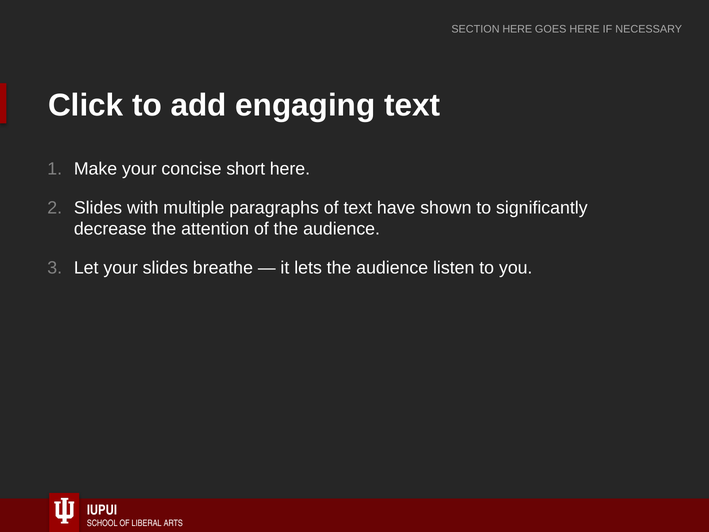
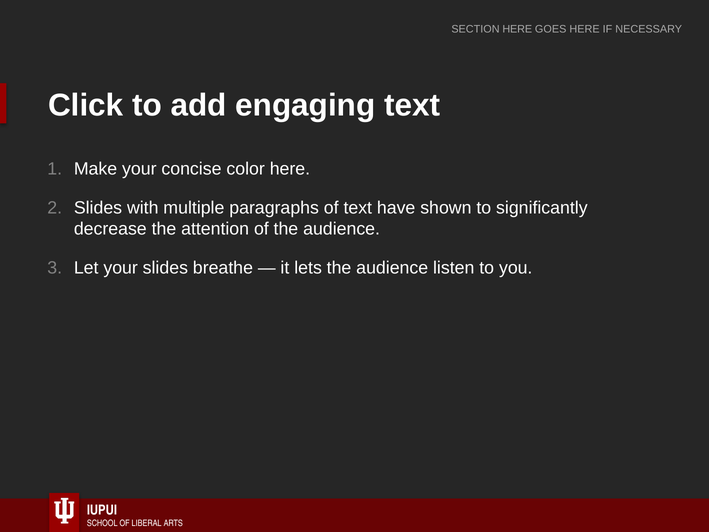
short: short -> color (246, 169)
